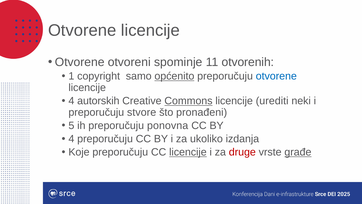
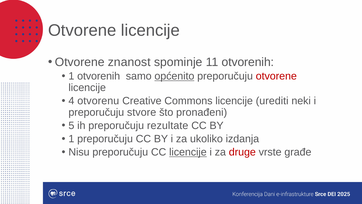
otvoreni: otvoreni -> znanost (129, 62)
1 copyright: copyright -> otvorenih (99, 76)
otvorene colour: blue -> red (276, 76)
autorskih: autorskih -> otvorenu (98, 101)
Commons underline: present -> none (188, 101)
ponovna: ponovna -> rezultate (168, 125)
4: 4 -> 1 (71, 139)
Koje: Koje -> Nisu (79, 152)
građe underline: present -> none (298, 152)
